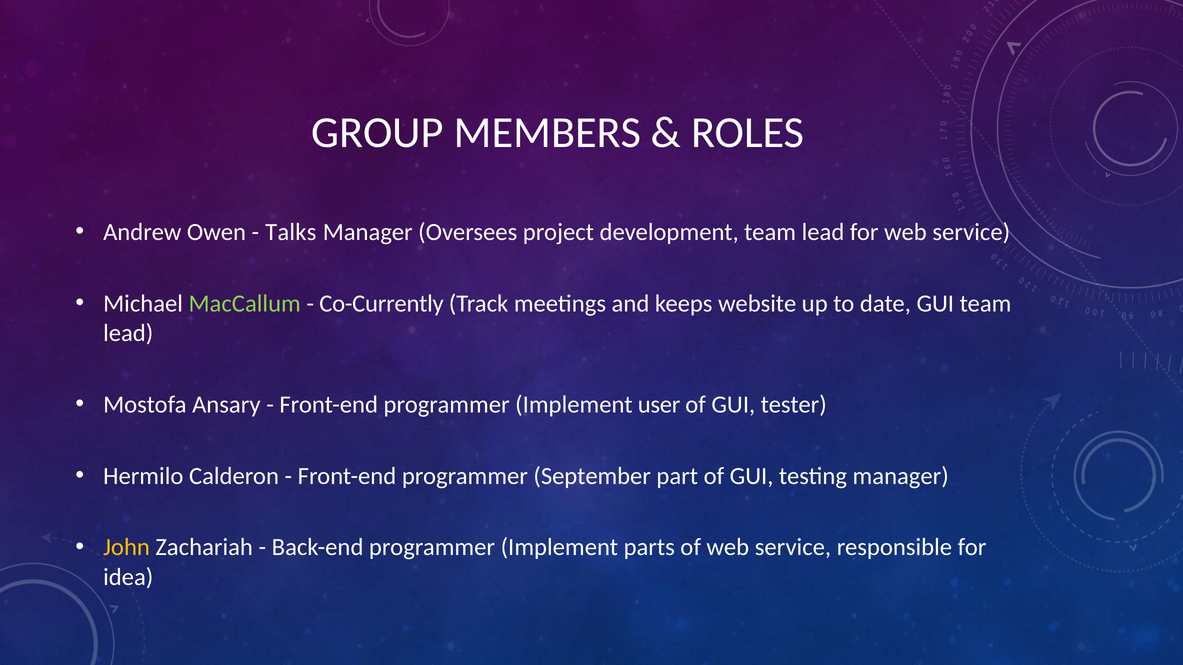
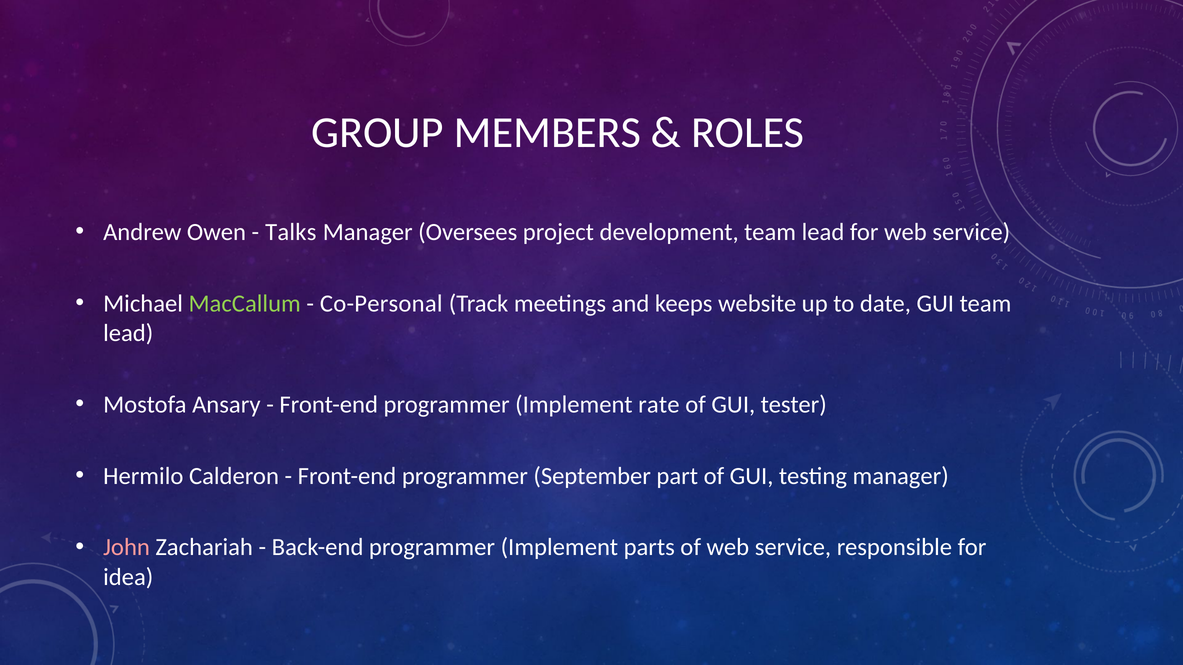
Co-Currently: Co-Currently -> Co-Personal (381, 304)
user: user -> rate (659, 405)
John colour: yellow -> pink (127, 548)
